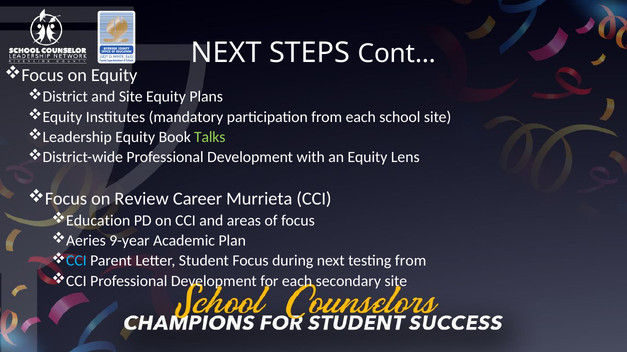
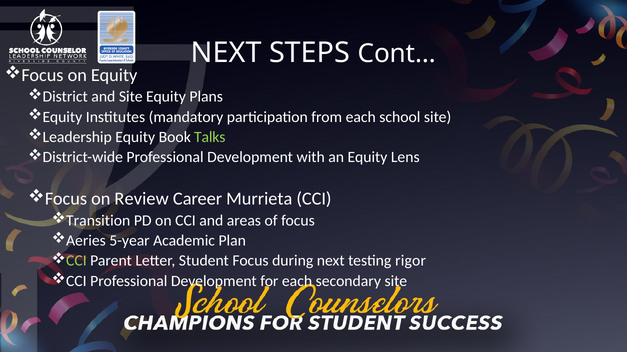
Education: Education -> Transition (98, 221)
9-year: 9-year -> 5-year (130, 241)
CCI colour: light blue -> light green (76, 261)
testing from: from -> rigor (411, 261)
